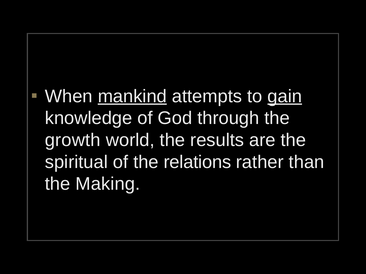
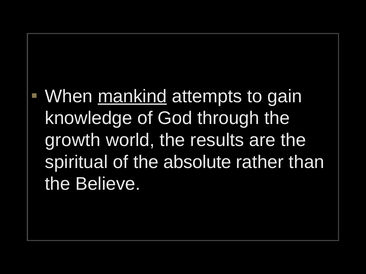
gain underline: present -> none (285, 96)
relations: relations -> absolute (197, 162)
Making: Making -> Believe (108, 184)
